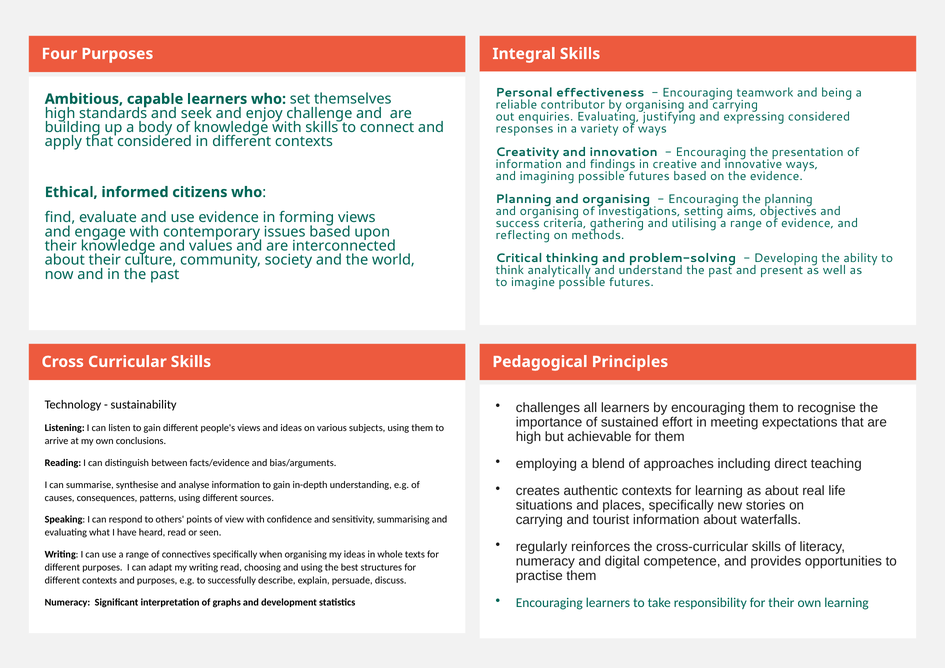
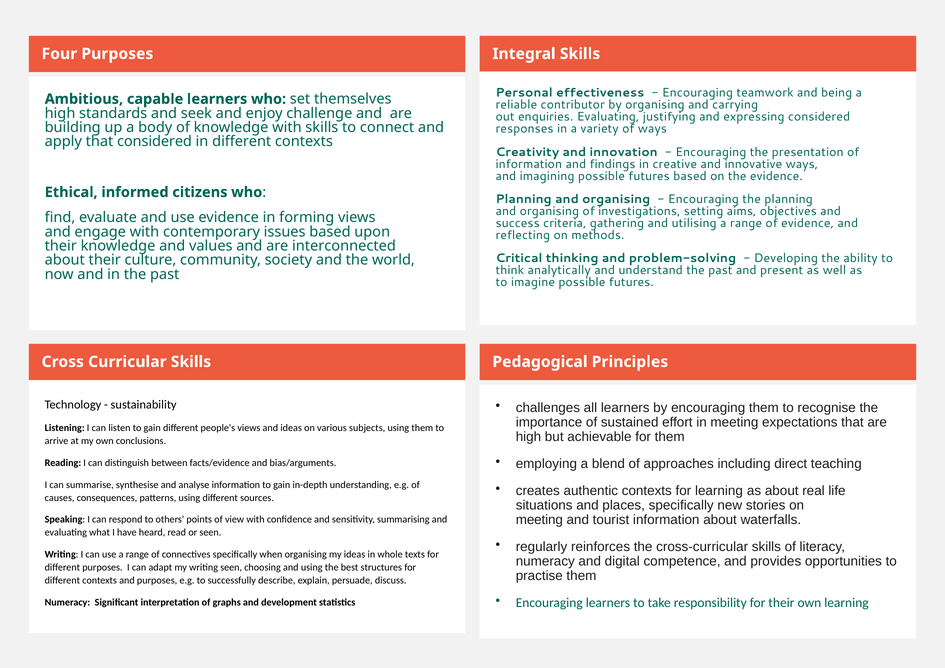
carrying: carrying -> meeting (539, 520)
writing read: read -> seen (231, 568)
